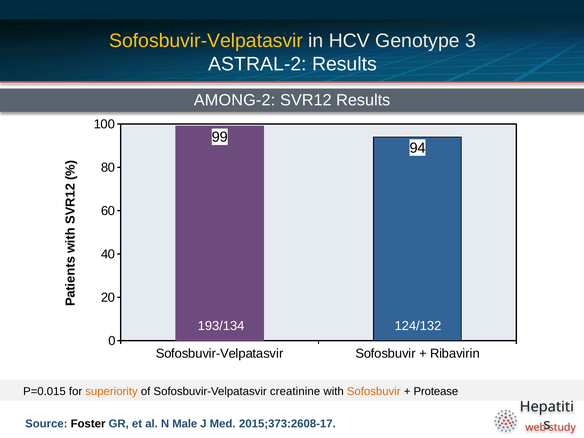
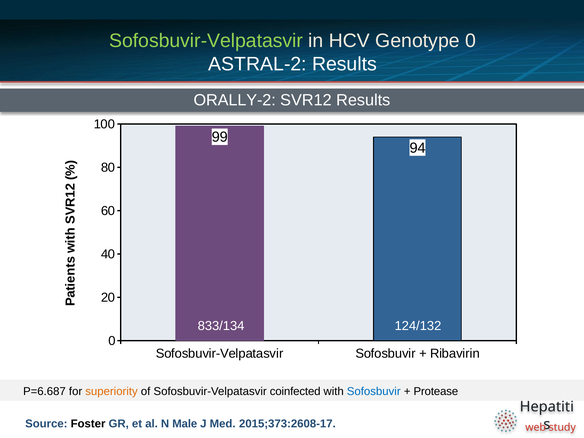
Sofosbuvir-Velpatasvir colour: yellow -> light green (206, 41)
Genotype 3: 3 -> 0 (471, 41)
AMONG-2: AMONG-2 -> ORALLY-2 (235, 100)
193/134: 193/134 -> 833/134 (221, 326)
P=0.015: P=0.015 -> P=6.687 (44, 391)
creatinine: creatinine -> coinfected (295, 391)
Sofosbuvir colour: orange -> blue (374, 391)
